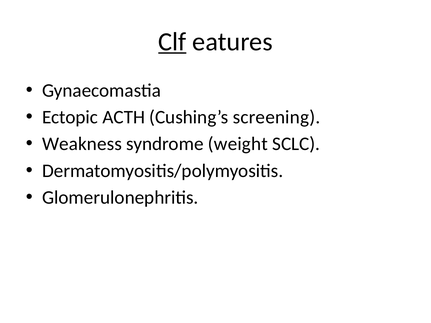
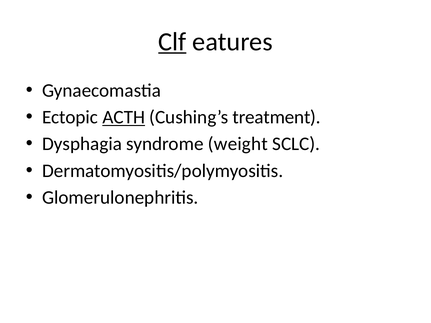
ACTH underline: none -> present (124, 117)
screening: screening -> treatment (277, 117)
Weakness: Weakness -> Dysphagia (82, 144)
